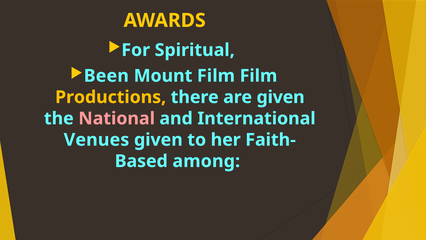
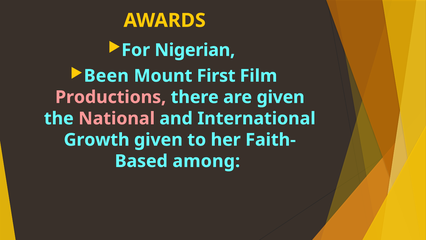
Spiritual: Spiritual -> Nigerian (195, 50)
Mount Film: Film -> First (216, 76)
Productions colour: yellow -> pink (111, 97)
Venues: Venues -> Growth (97, 140)
